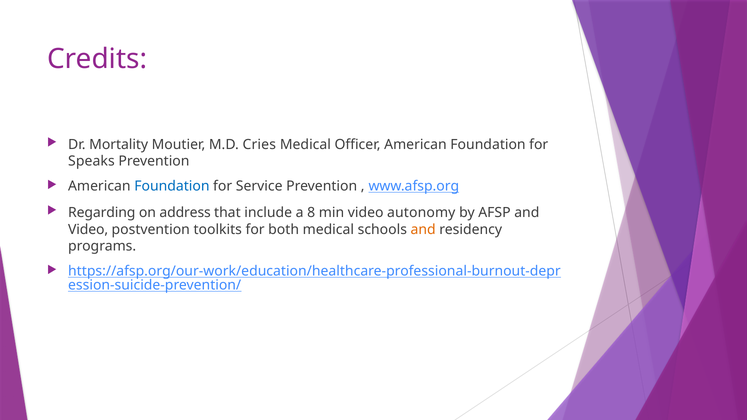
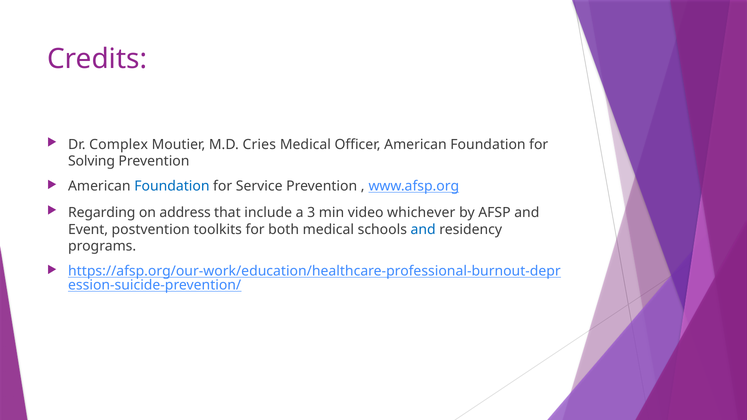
Mortality: Mortality -> Complex (119, 145)
Speaks: Speaks -> Solving (92, 161)
8: 8 -> 3 (311, 213)
autonomy: autonomy -> whichever (421, 213)
Video: Video -> Event (88, 230)
and colour: orange -> blue (423, 230)
